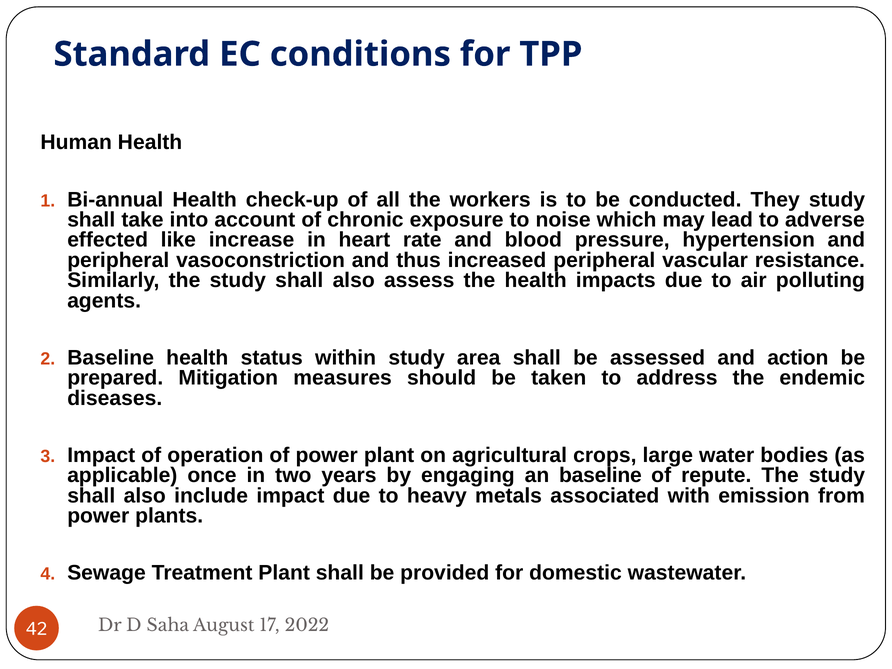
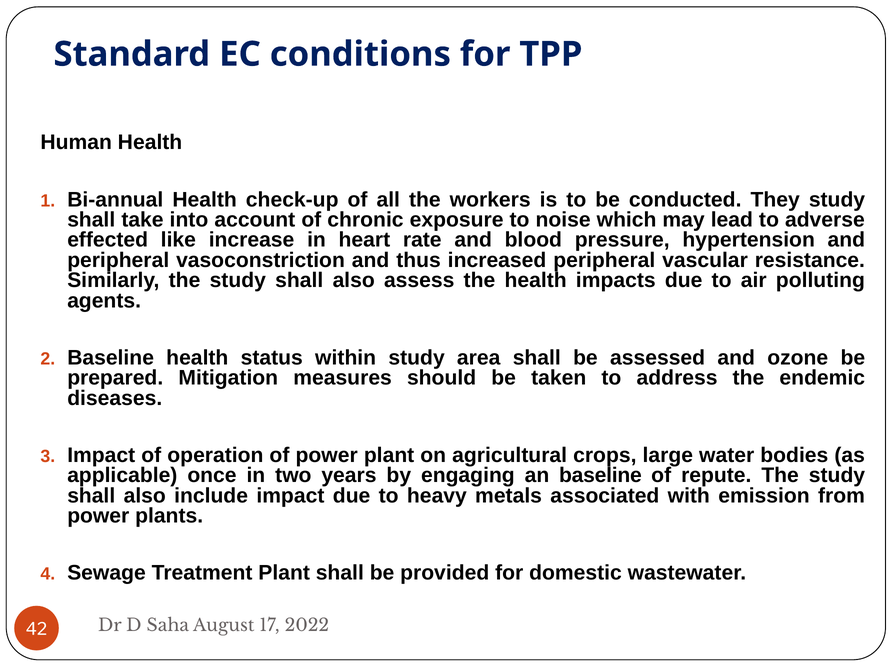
action: action -> ozone (798, 358)
